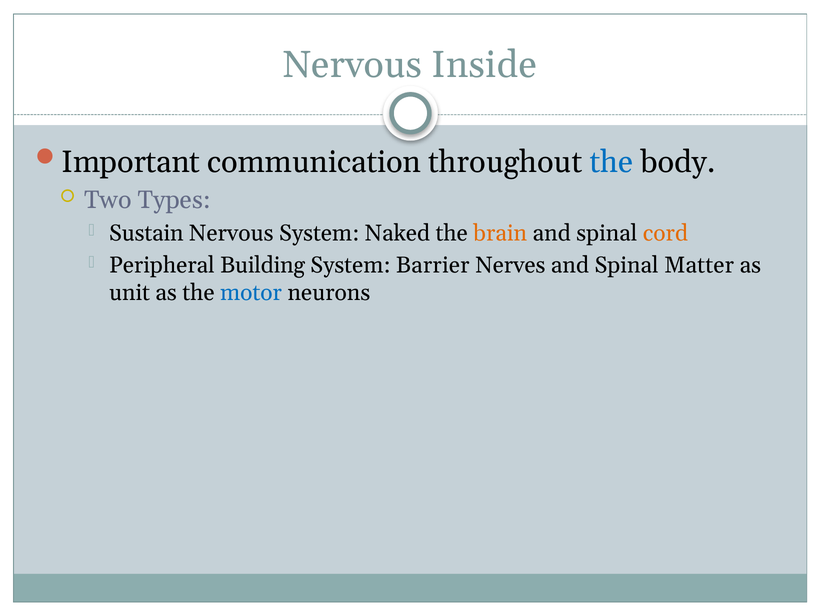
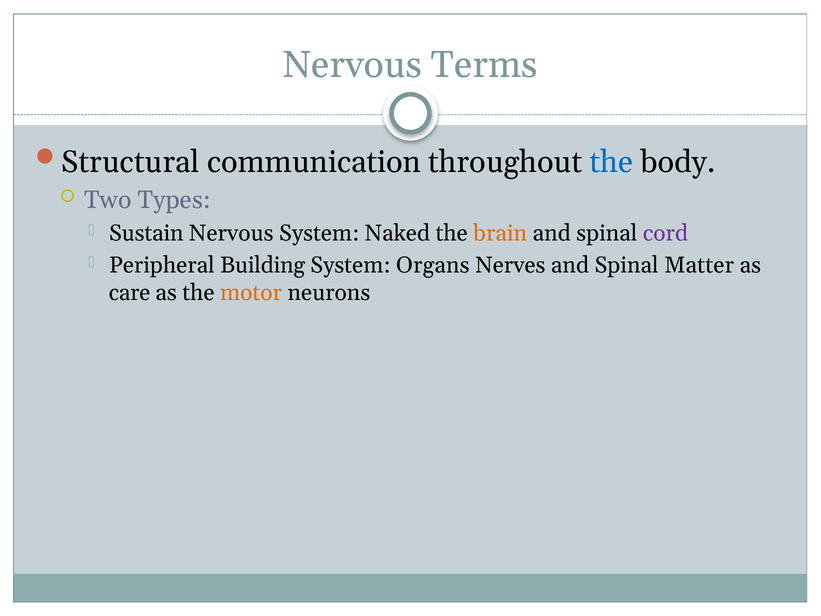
Inside: Inside -> Terms (484, 65)
Important: Important -> Structural (131, 162)
cord colour: orange -> purple (665, 233)
Barrier: Barrier -> Organs (433, 265)
unit: unit -> care (130, 292)
motor colour: blue -> orange (251, 292)
